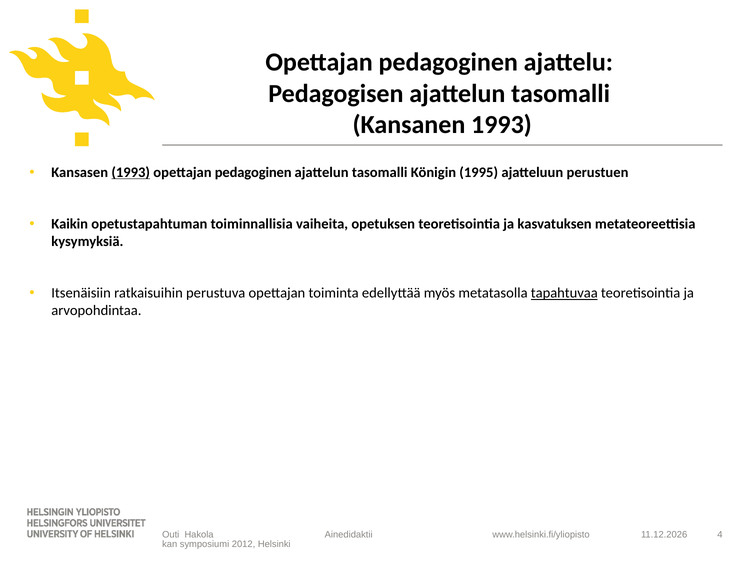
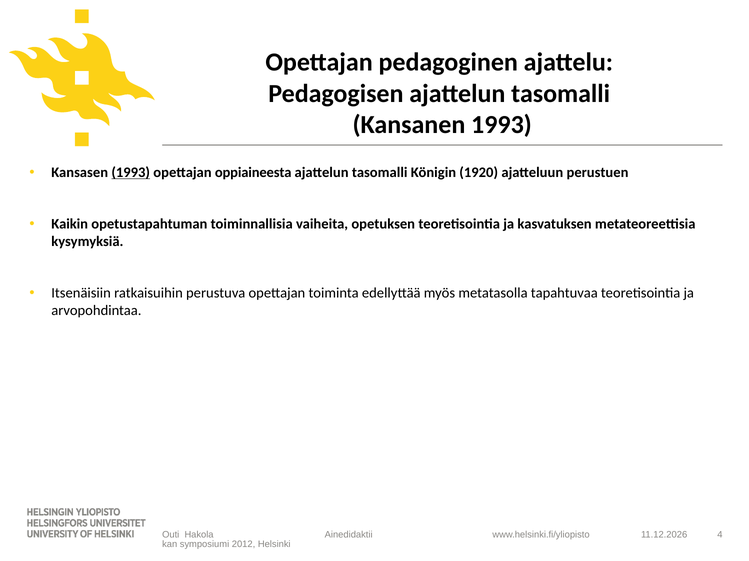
pedagoginen: pedagoginen -> oppiaineesta (253, 173)
1995: 1995 -> 1920 (479, 173)
tapahtuvaa underline: present -> none (564, 294)
